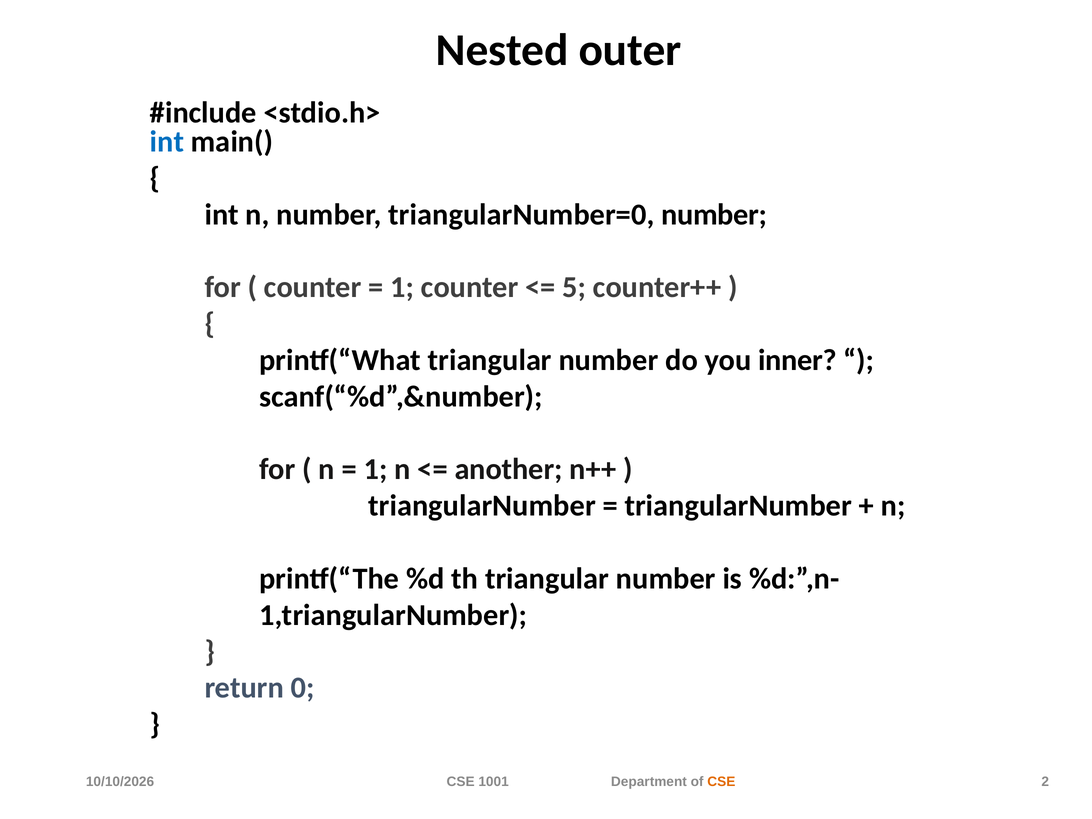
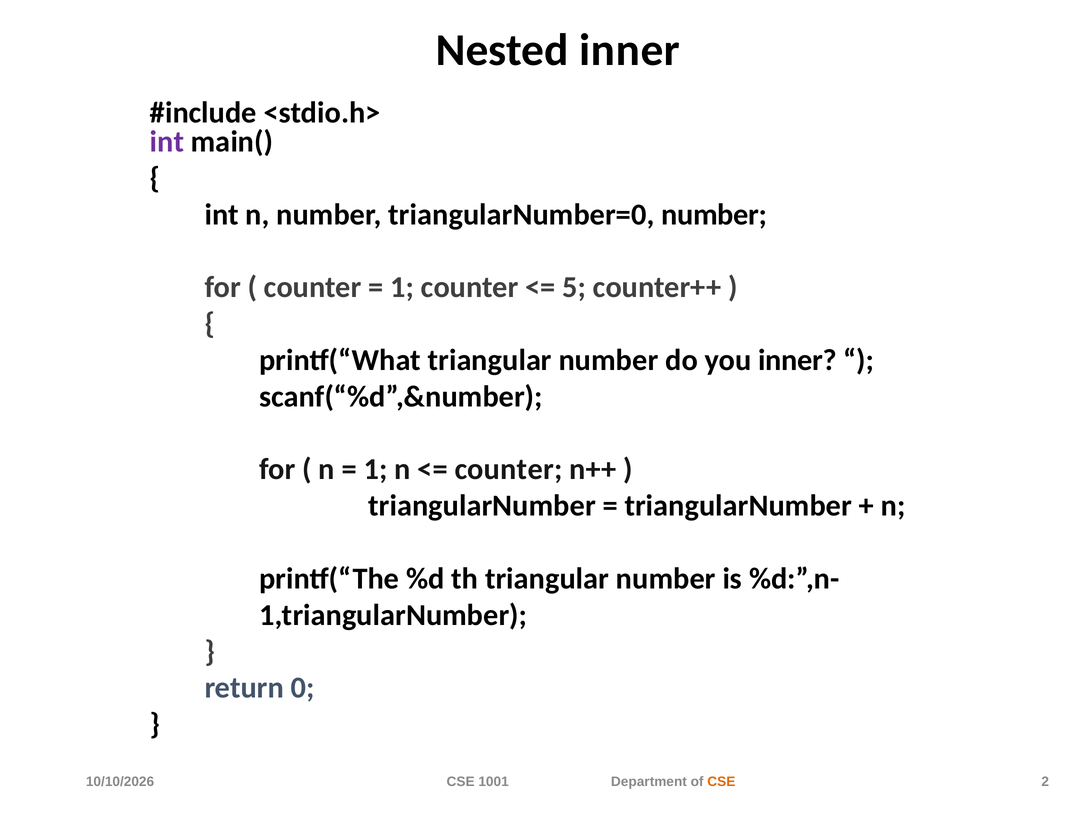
Nested outer: outer -> inner (630, 50)
int colour: blue -> purple (167, 142)
another: another -> counter (508, 469)
